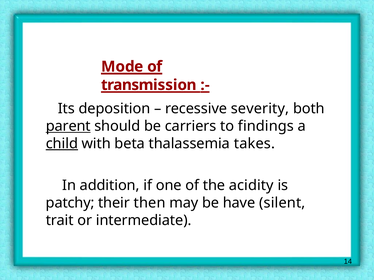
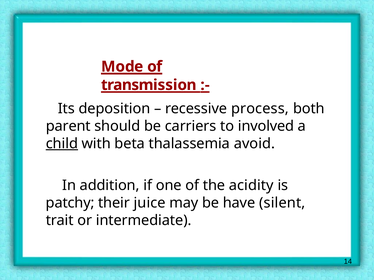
severity: severity -> process (260, 109)
parent underline: present -> none (68, 126)
findings: findings -> involved (266, 126)
takes: takes -> avoid (254, 144)
then: then -> juice (150, 203)
